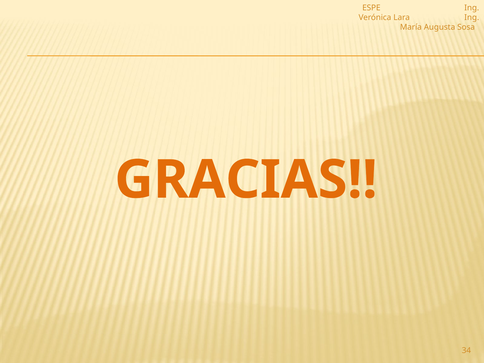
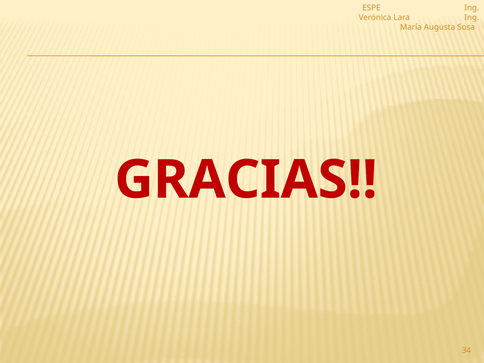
GRACIAS colour: orange -> red (246, 180)
